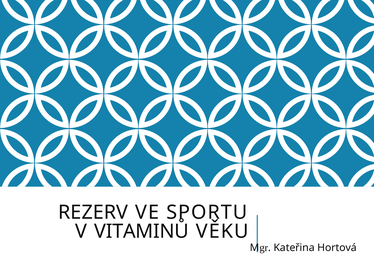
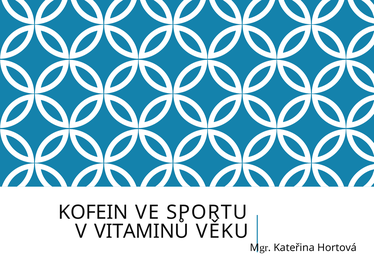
REZERV: REZERV -> KOFEIN (93, 213)
